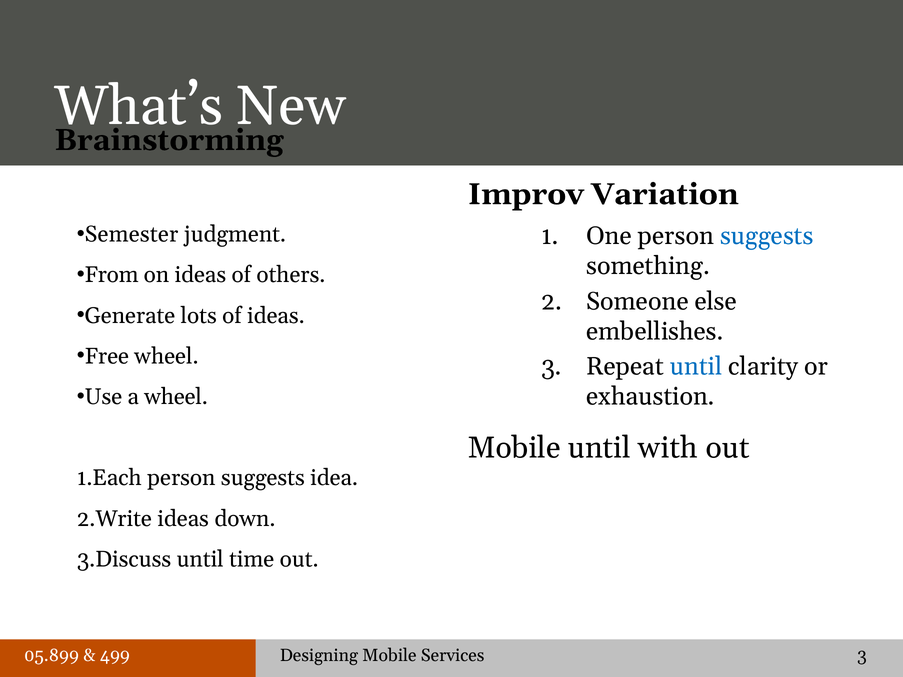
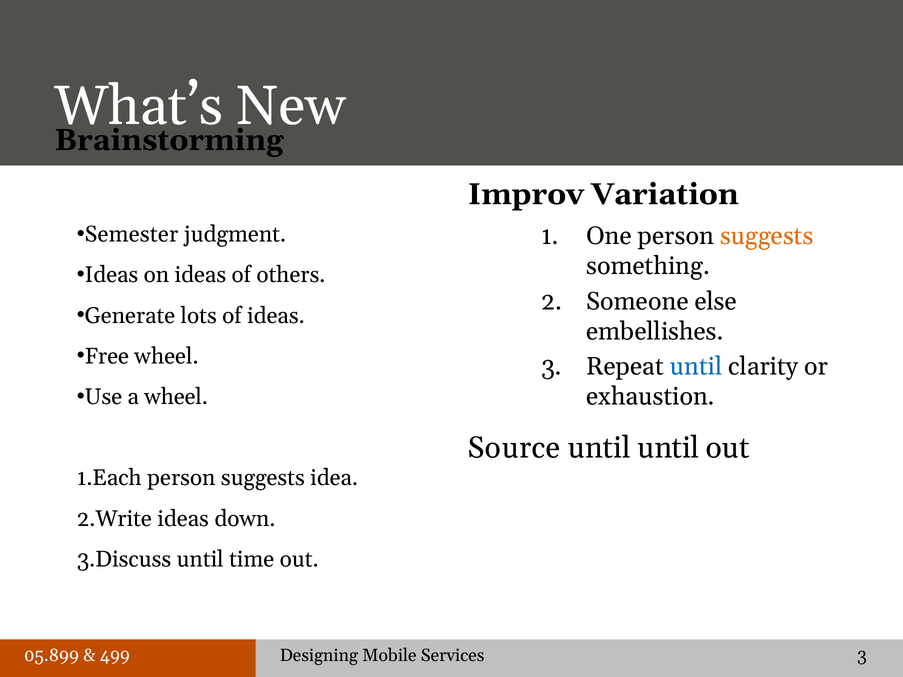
suggests colour: blue -> orange (767, 236)
From: From -> Ideas (111, 275)
Mobile: Mobile -> Source (514, 448)
until with: with -> until (668, 448)
